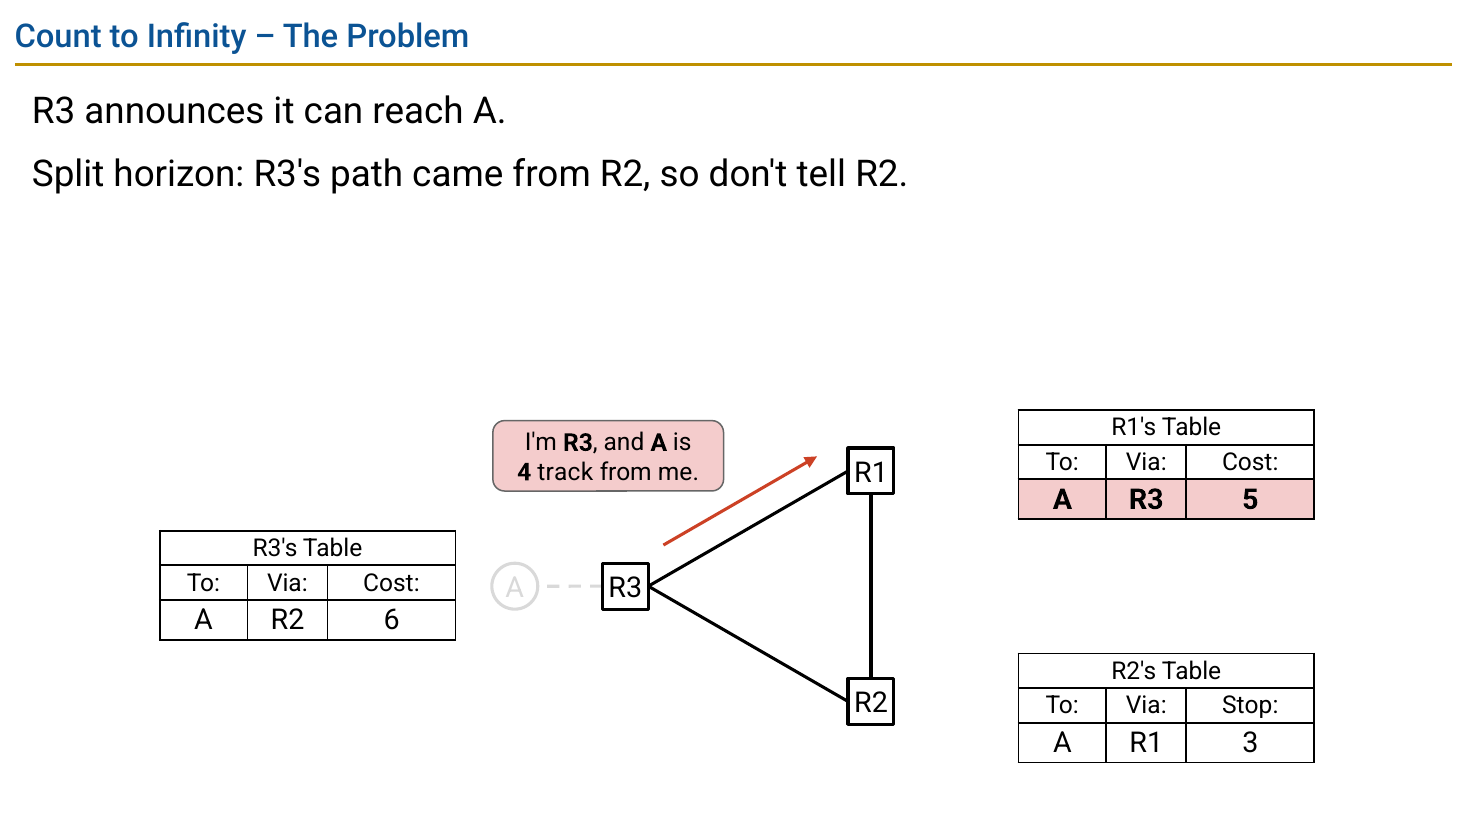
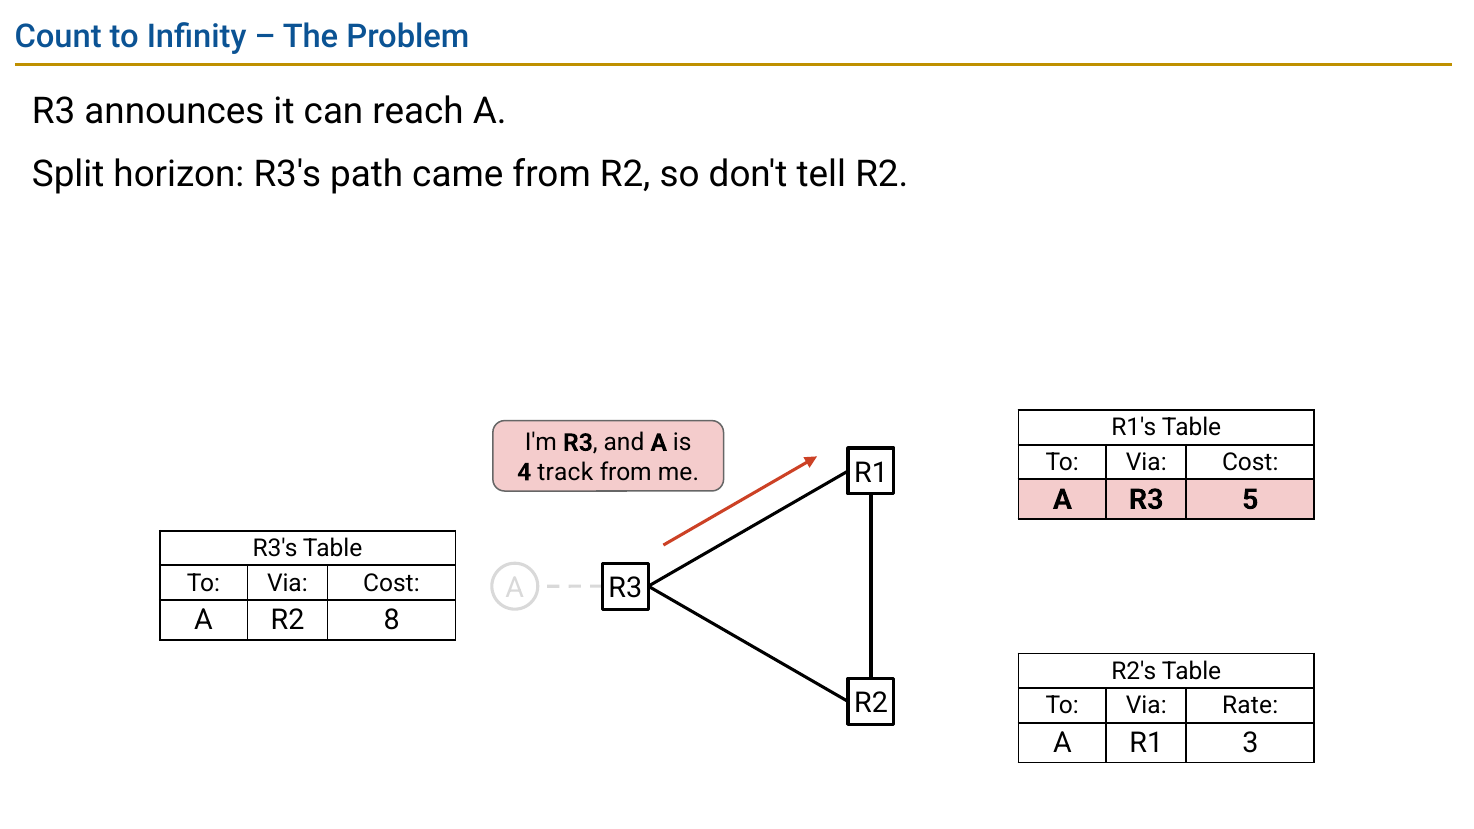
6: 6 -> 8 (392, 620)
Stop: Stop -> Rate (1250, 706)
